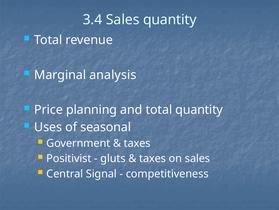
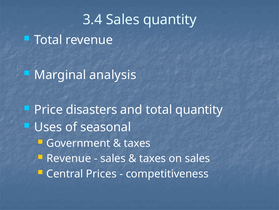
planning: planning -> disasters (92, 109)
Positivist: Positivist -> Revenue (69, 158)
gluts: gluts -> sales (113, 158)
Signal: Signal -> Prices (101, 173)
